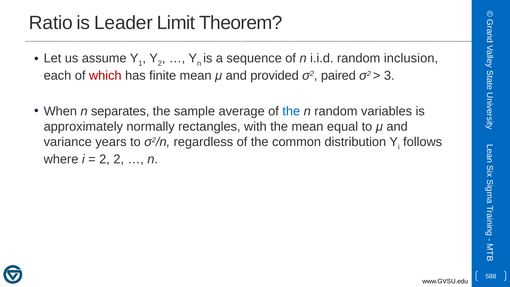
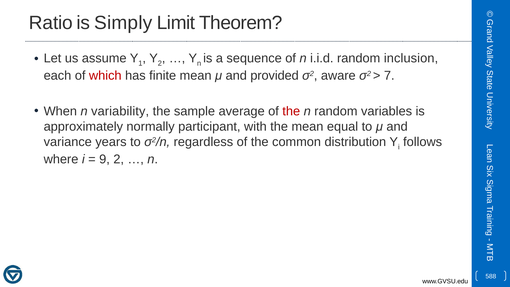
Leader: Leader -> Simply (123, 23)
paired: paired -> aware (338, 76)
3: 3 -> 7 (389, 76)
separates: separates -> variability (120, 111)
the colour: blue -> red (291, 111)
rectangles: rectangles -> participant (209, 127)
2: 2 -> 9 (105, 159)
